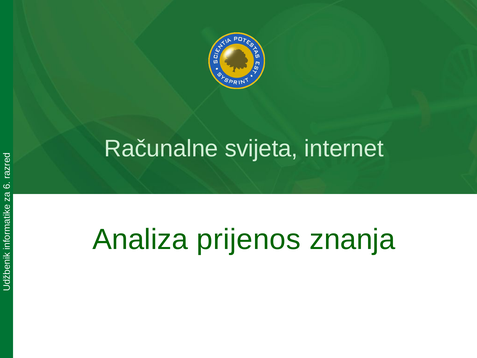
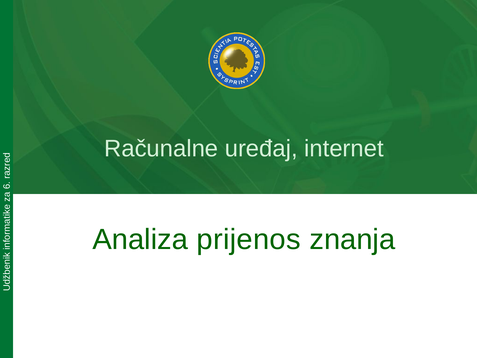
svijeta: svijeta -> uređaj (261, 148)
